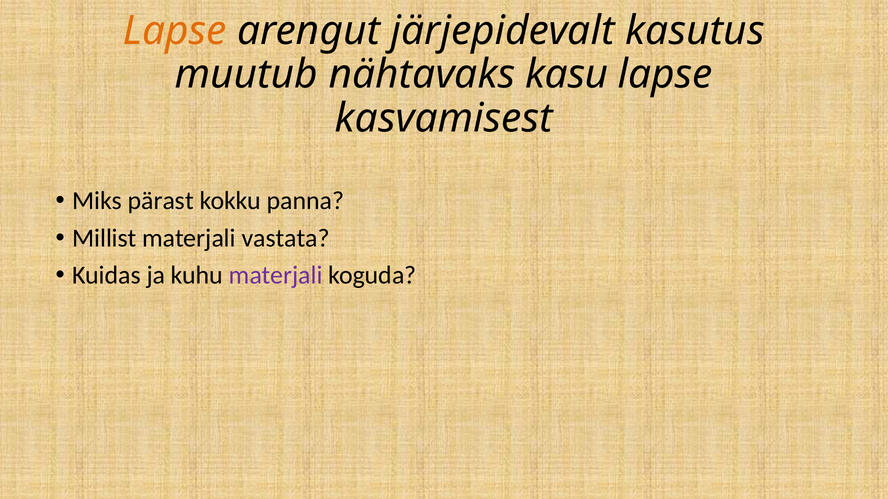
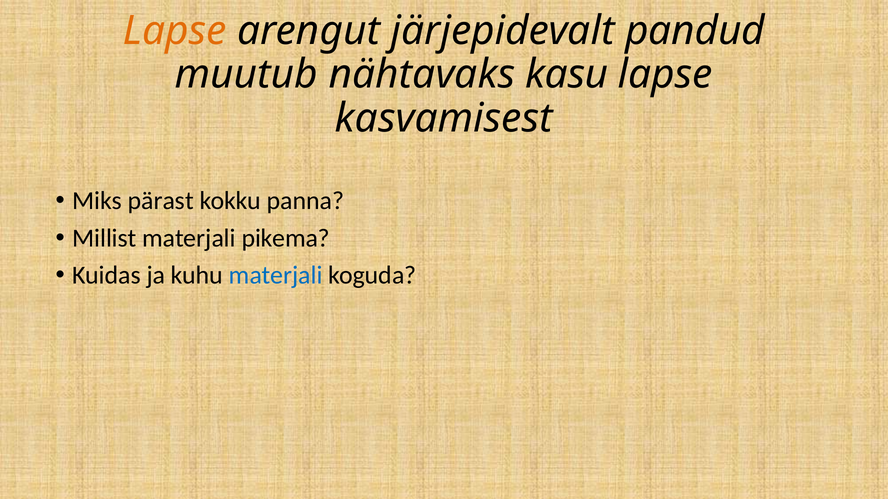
kasutus: kasutus -> pandud (695, 31)
vastata: vastata -> pikema (286, 238)
materjali colour: purple -> blue (276, 276)
